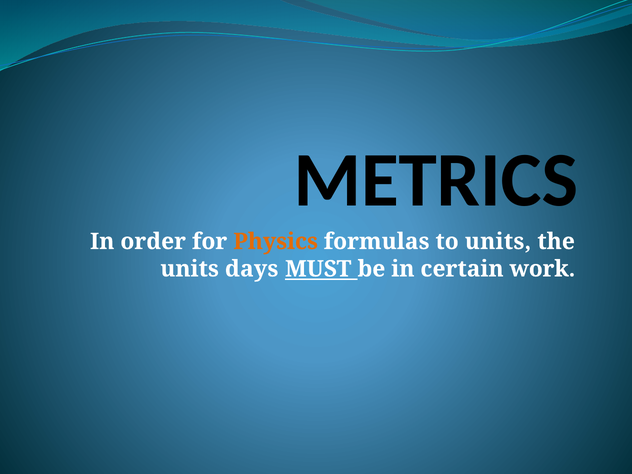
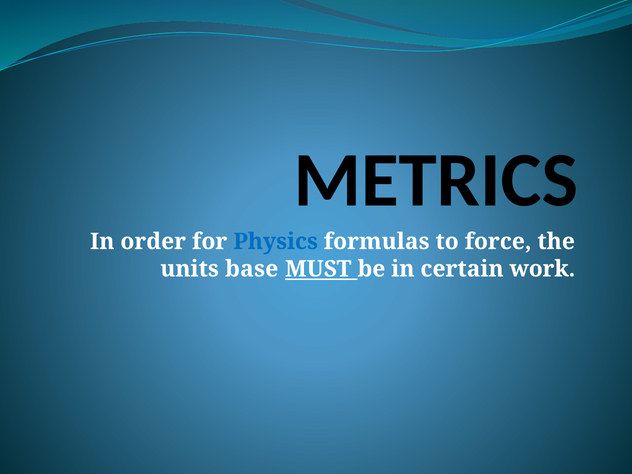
Physics colour: orange -> blue (276, 242)
to units: units -> force (498, 242)
days: days -> base (252, 269)
